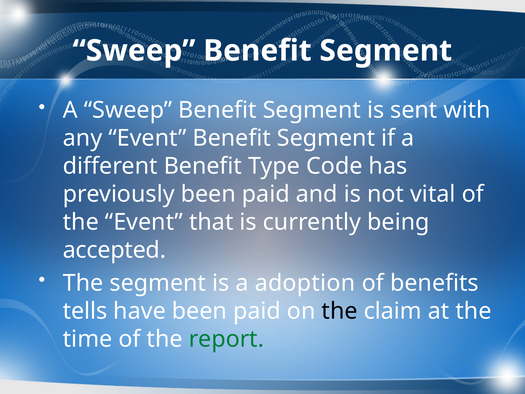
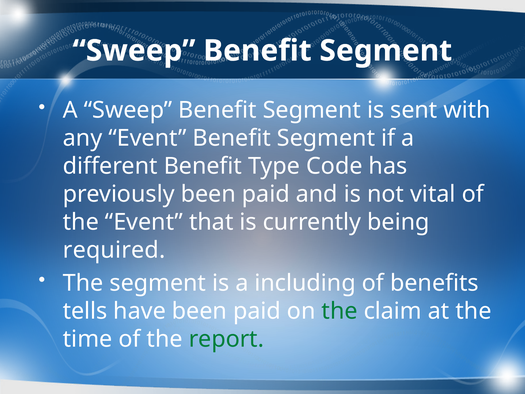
accepted: accepted -> required (114, 250)
adoption: adoption -> including (305, 283)
the colour: black -> green (340, 311)
